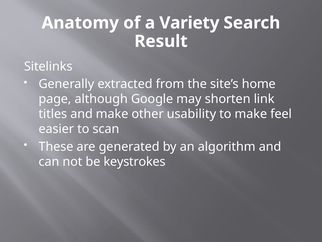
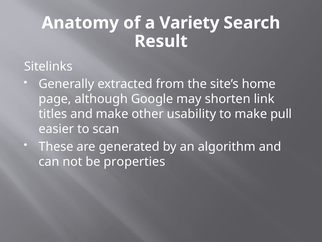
feel: feel -> pull (281, 114)
keystrokes: keystrokes -> properties (134, 161)
